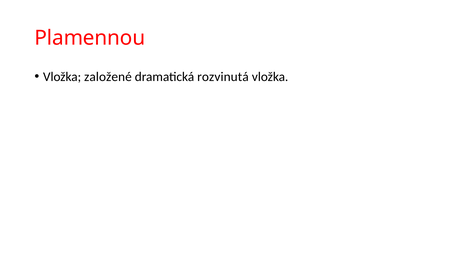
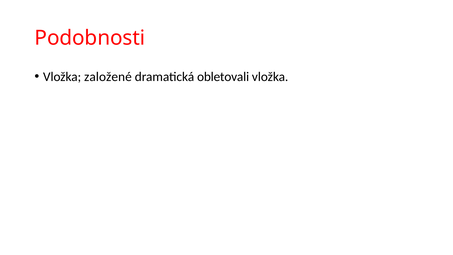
Plamennou: Plamennou -> Podobnosti (90, 38)
rozvinutá: rozvinutá -> obletovali (223, 77)
